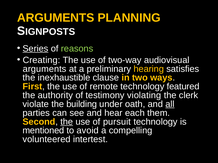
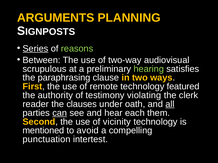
Creating: Creating -> Between (42, 60)
arguments: arguments -> scrupulous (45, 69)
hearing colour: yellow -> light green (149, 69)
inexhaustible: inexhaustible -> paraphrasing (64, 78)
violate: violate -> reader (36, 104)
building: building -> clauses (82, 104)
can underline: none -> present (60, 113)
the underline: present -> none (67, 122)
pursuit: pursuit -> vicinity (117, 122)
volunteered: volunteered -> punctuation (47, 140)
